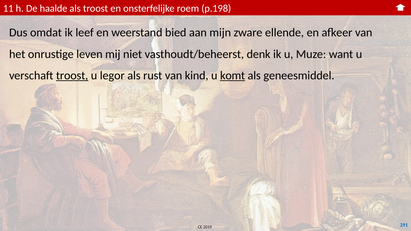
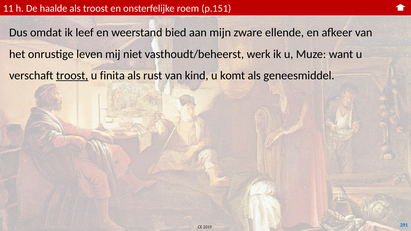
p.198: p.198 -> p.151 (216, 8)
denk: denk -> werk (259, 54)
legor: legor -> finita (112, 76)
komt underline: present -> none (233, 76)
